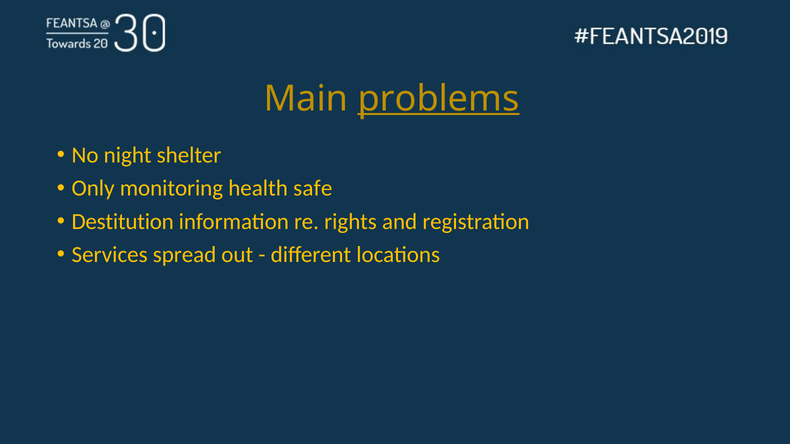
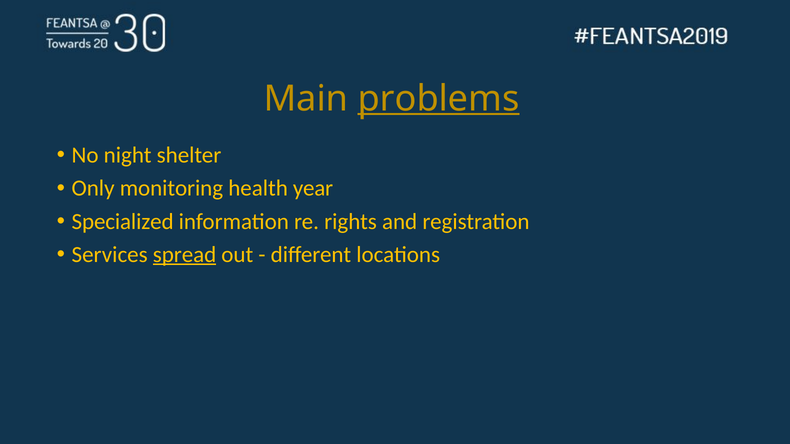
safe: safe -> year (313, 189)
Destitution: Destitution -> Specialized (123, 222)
spread underline: none -> present (185, 255)
